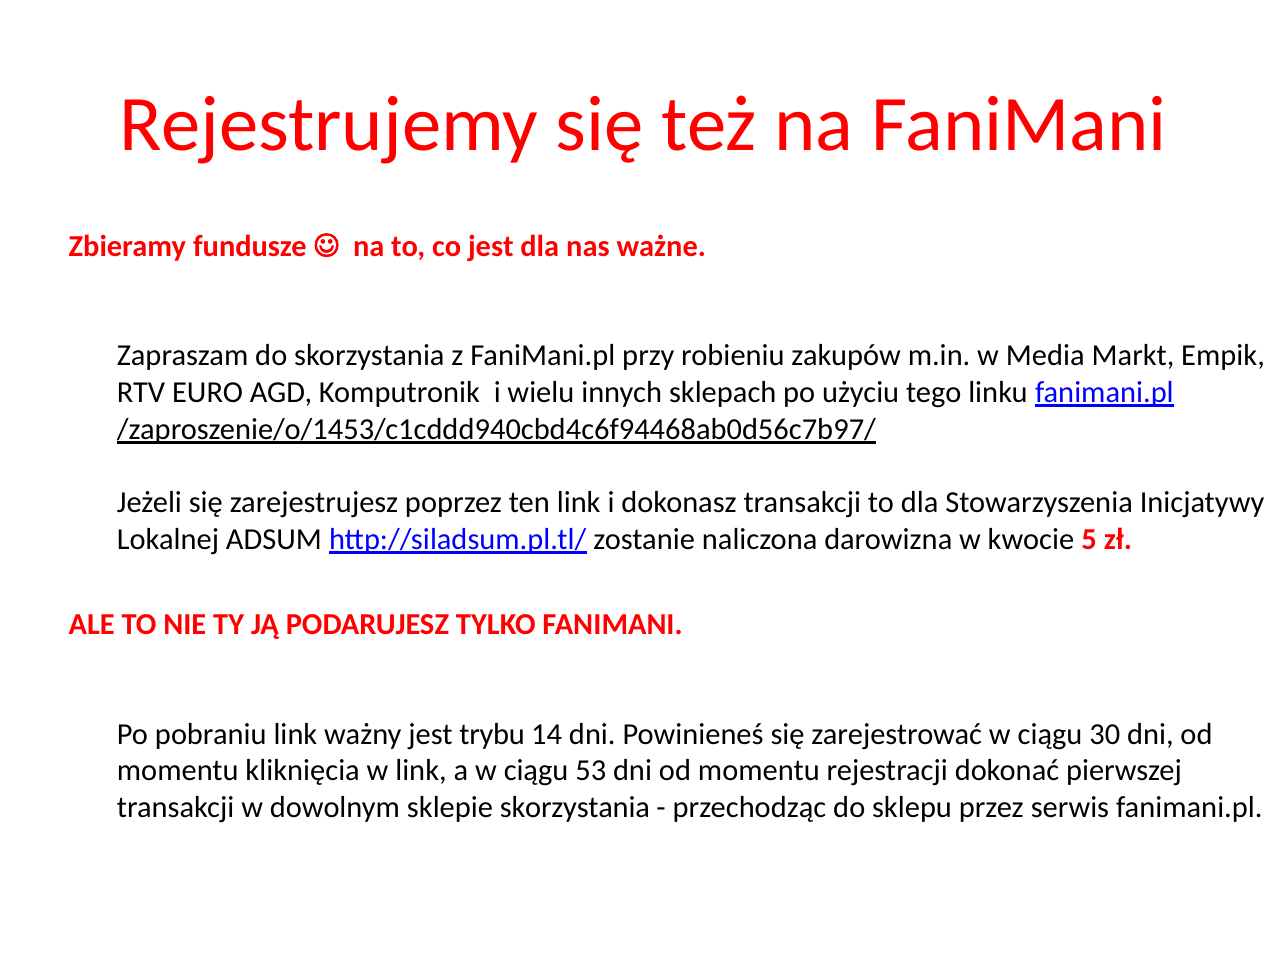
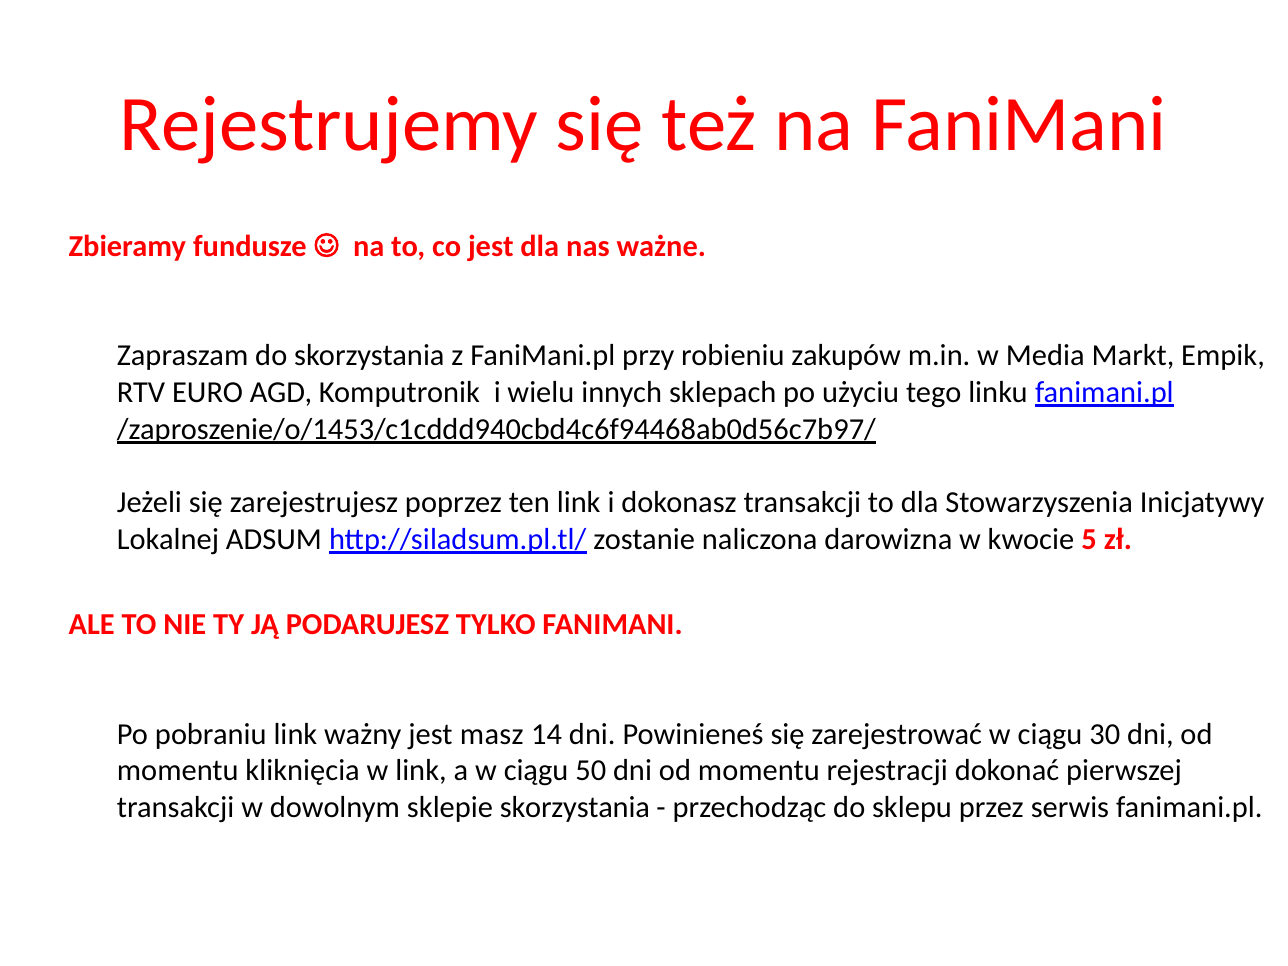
trybu: trybu -> masz (492, 734)
53: 53 -> 50 (591, 771)
